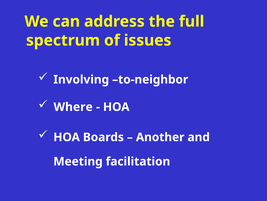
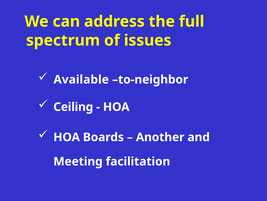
Involving: Involving -> Available (81, 79)
Where: Where -> Ceiling (73, 107)
